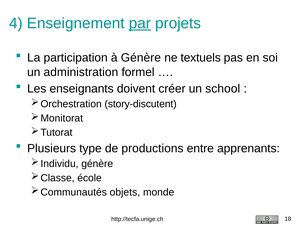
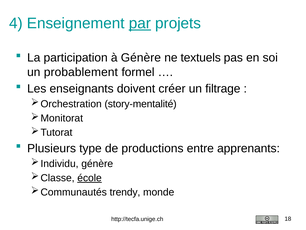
administration: administration -> probablement (81, 72)
school: school -> filtrage (223, 89)
story-discutent: story-discutent -> story-mentalité (141, 104)
école underline: none -> present (90, 178)
objets: objets -> trendy (125, 192)
